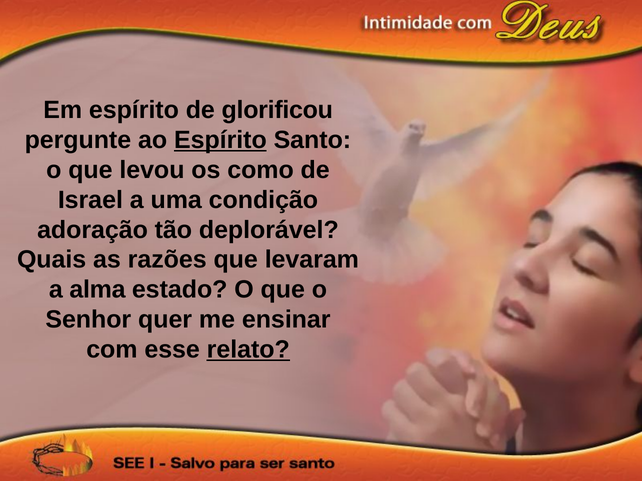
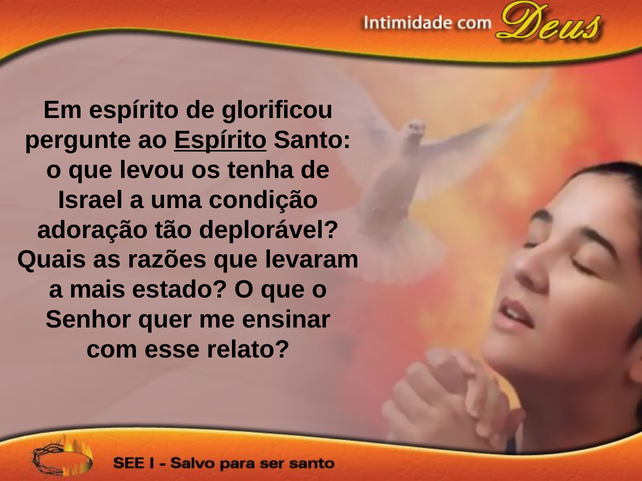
como: como -> tenha (261, 170)
alma: alma -> mais (97, 290)
relato underline: present -> none (248, 350)
